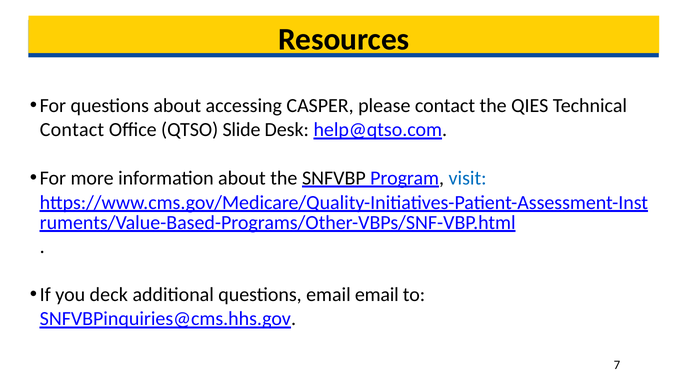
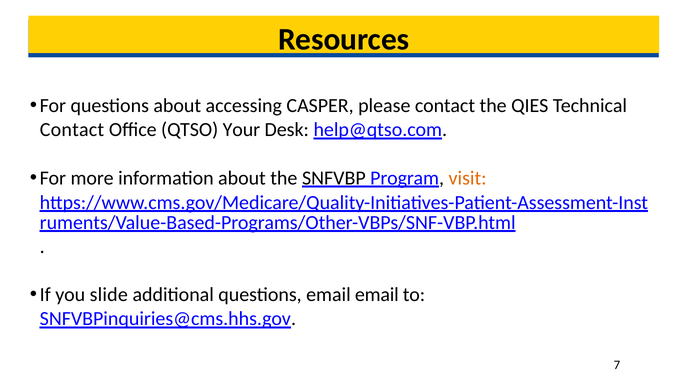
Slide: Slide -> Your (241, 130)
visit colour: blue -> orange (468, 178)
deck: deck -> slide (109, 295)
